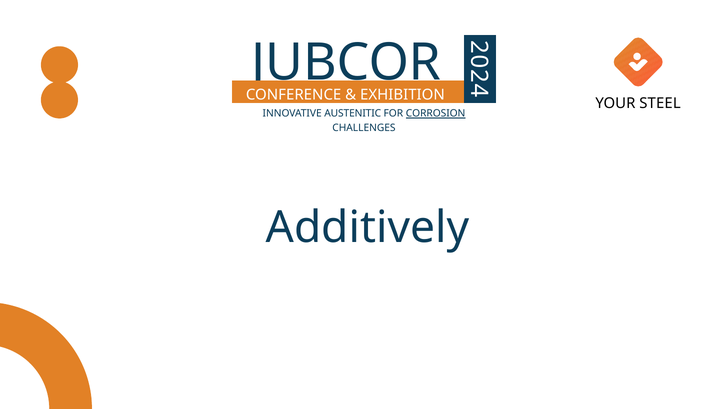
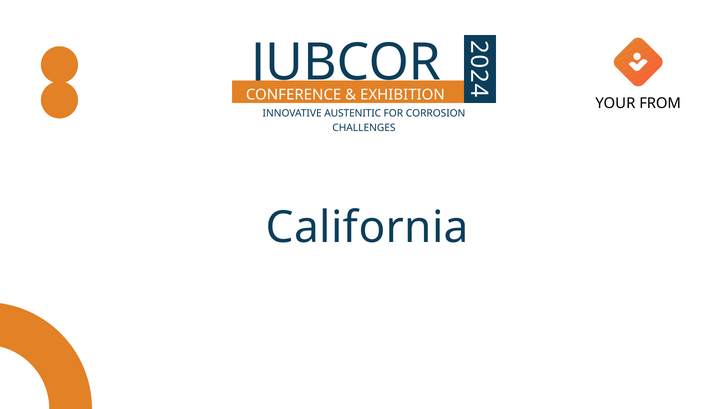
STEEL: STEEL -> FROM (660, 103)
CORROSION underline: present -> none (436, 114)
Additively: Additively -> California (367, 228)
